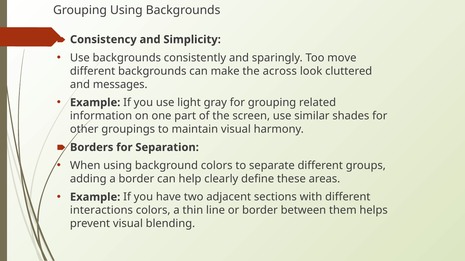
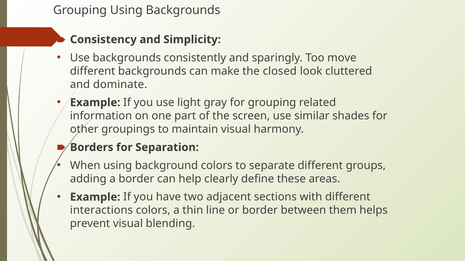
across: across -> closed (280, 71)
messages: messages -> dominate (120, 85)
